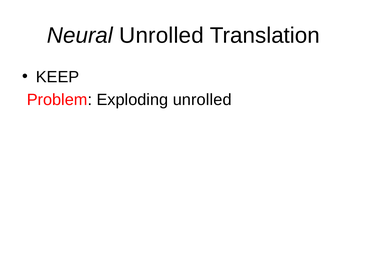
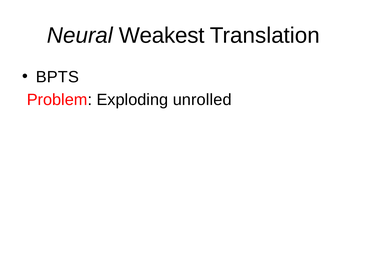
Neural Unrolled: Unrolled -> Weakest (162, 36)
KEEP: KEEP -> BPTS (57, 77)
